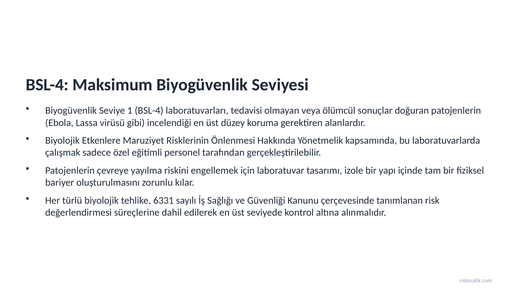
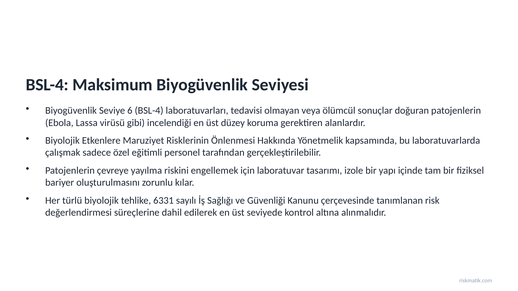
1: 1 -> 6 (130, 111)
